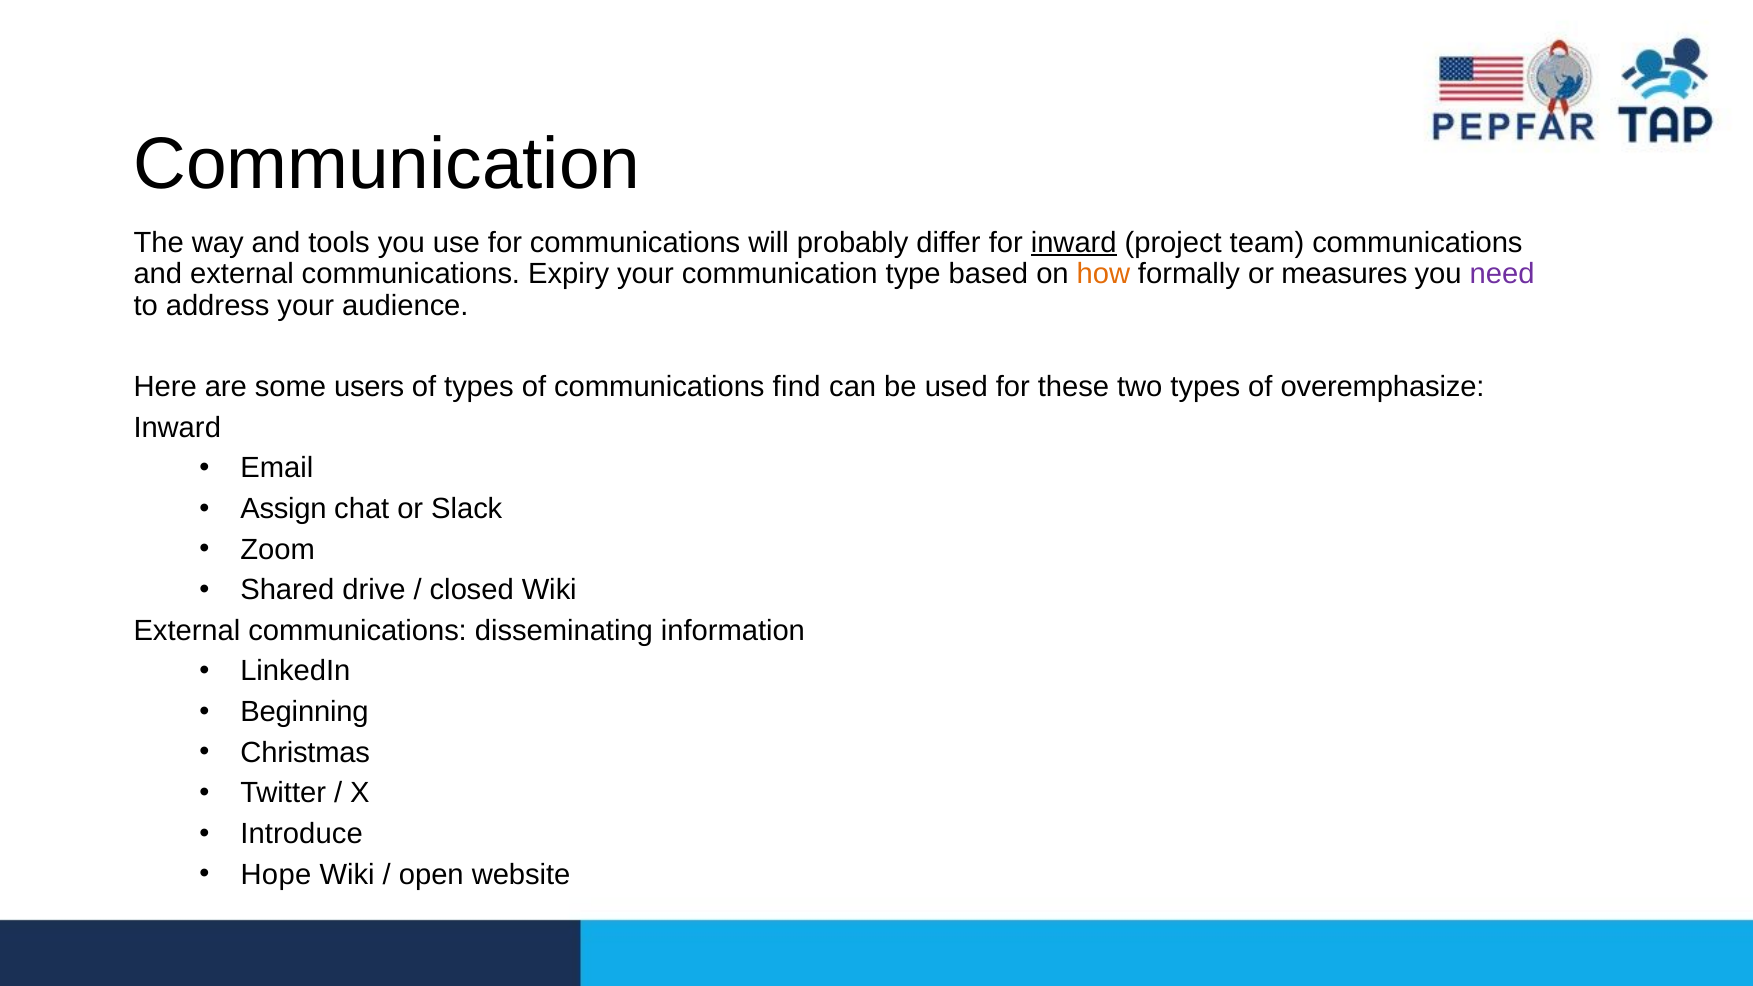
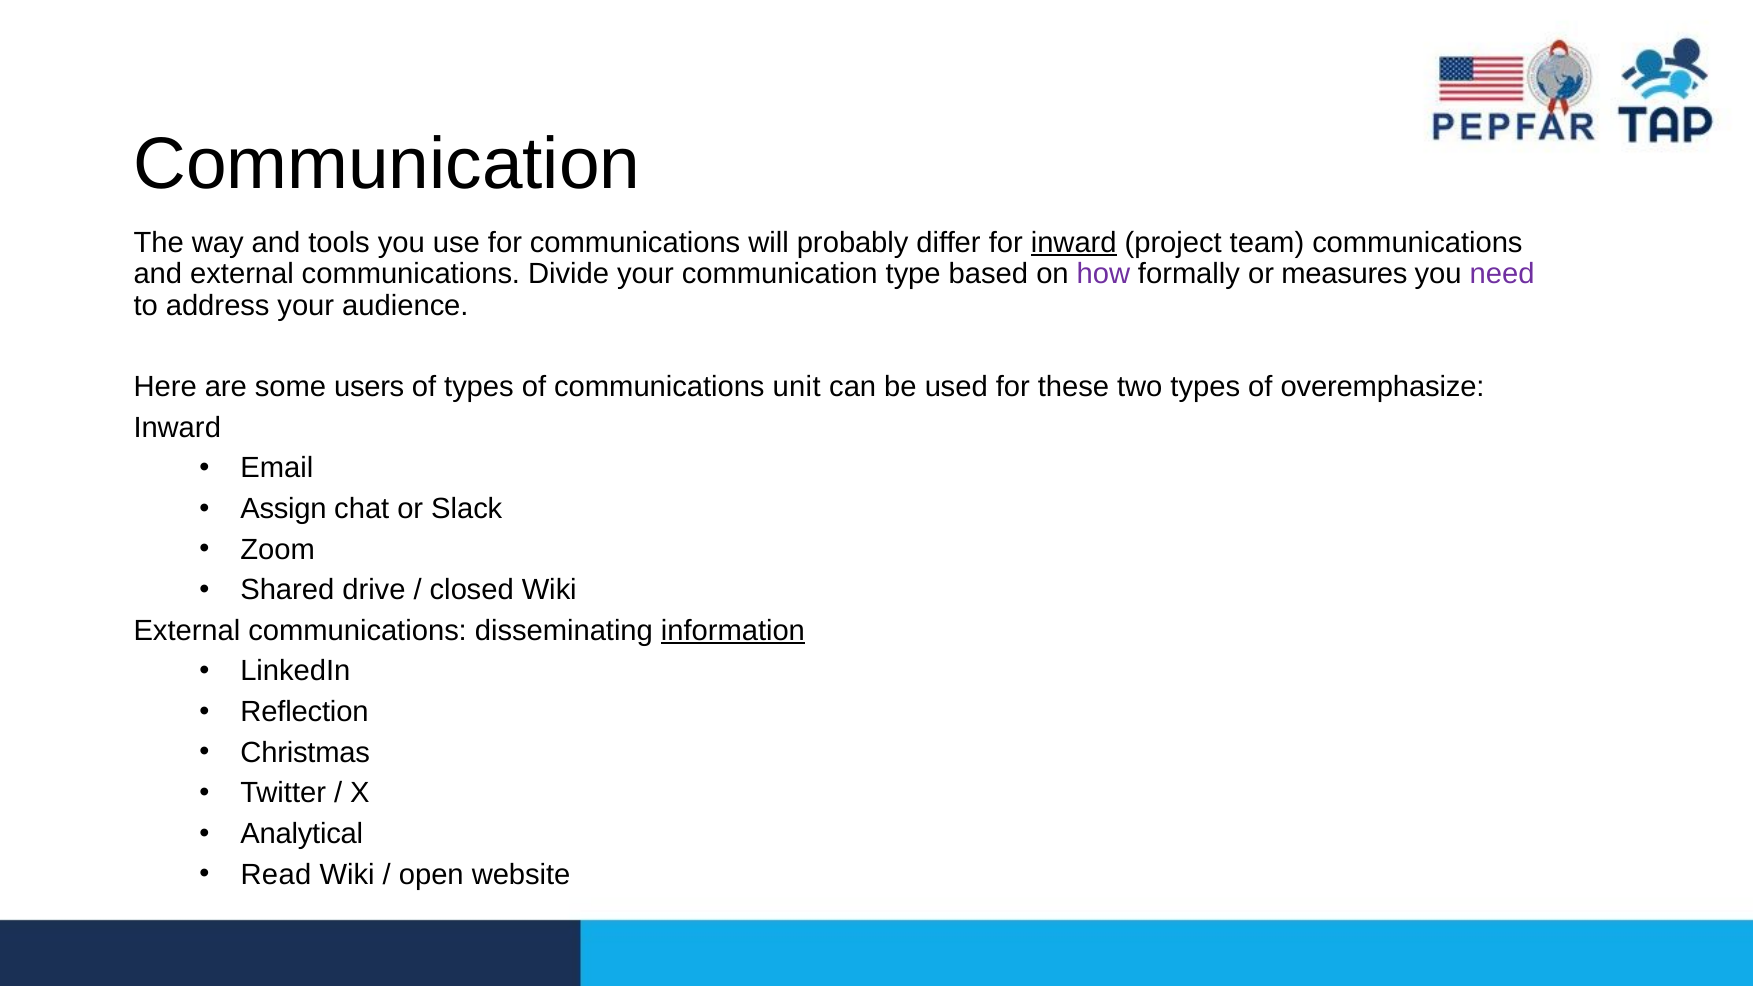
Expiry: Expiry -> Divide (569, 274)
how colour: orange -> purple (1103, 274)
find: find -> unit (797, 387)
information underline: none -> present (733, 631)
Beginning: Beginning -> Reflection (305, 712)
Introduce: Introduce -> Analytical (302, 834)
Hope: Hope -> Read (276, 875)
